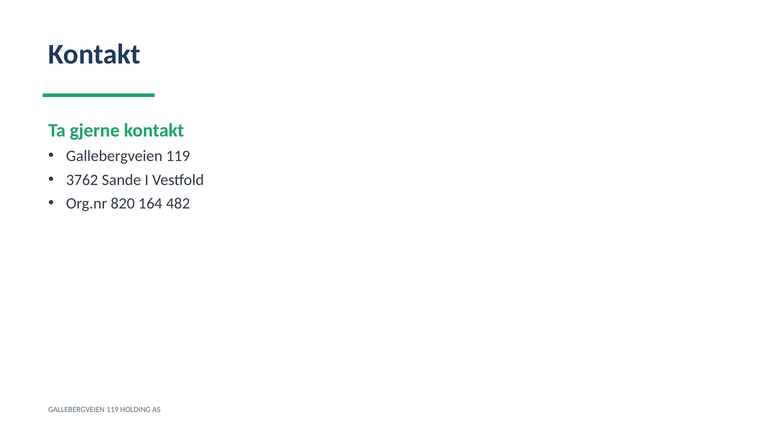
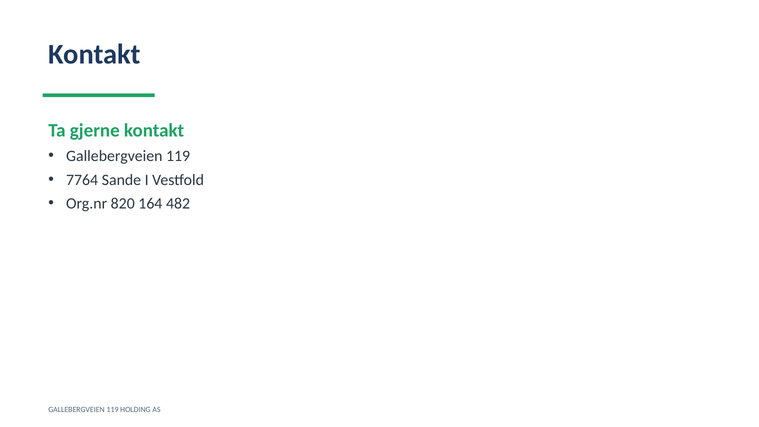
3762: 3762 -> 7764 (82, 180)
